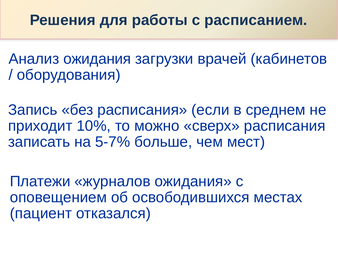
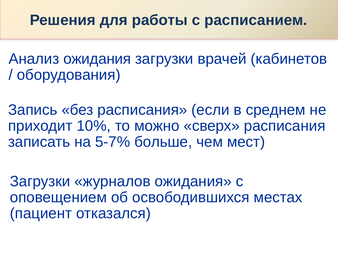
Платежи: Платежи -> Загрузки (40, 181)
